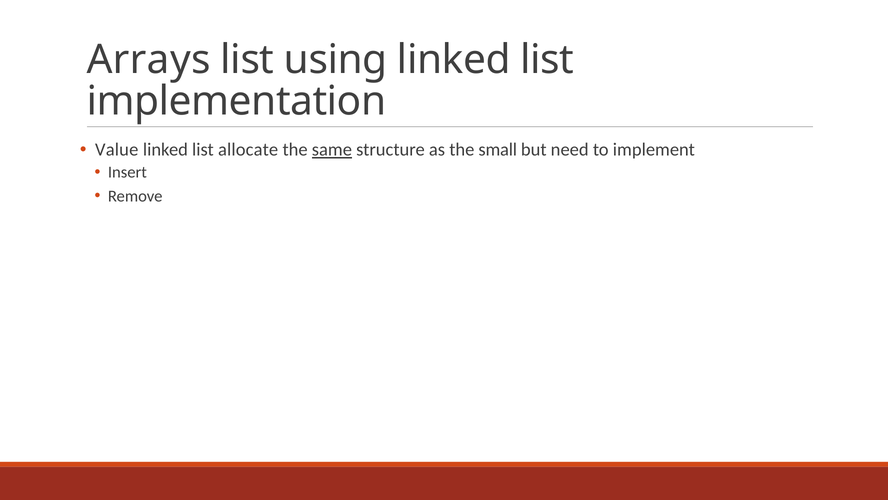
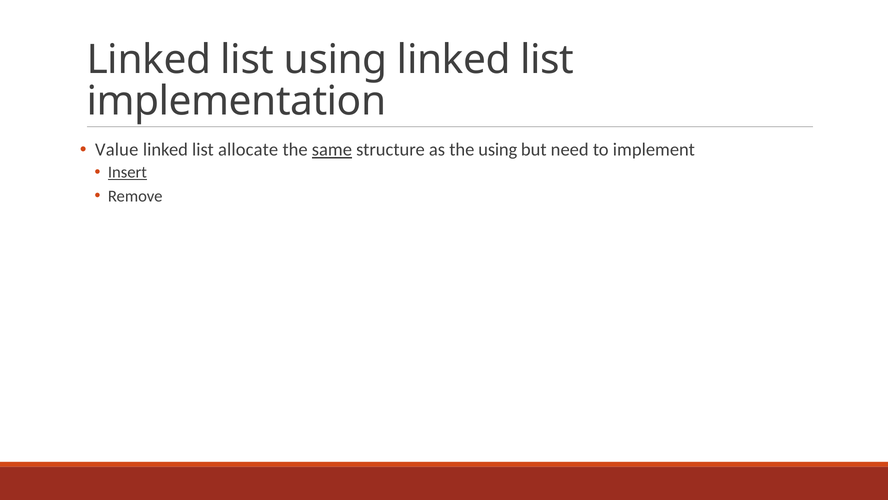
Arrays: Arrays -> Linked (149, 60)
the small: small -> using (498, 150)
Insert underline: none -> present (127, 172)
